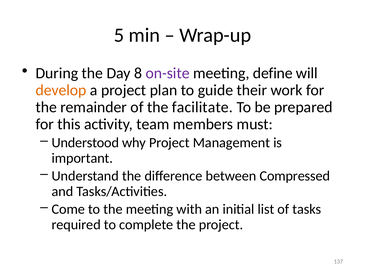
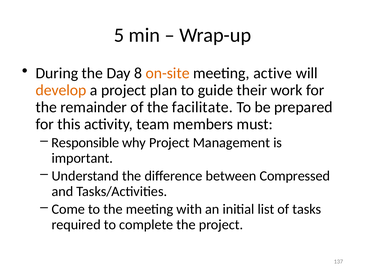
on-site colour: purple -> orange (168, 73)
define: define -> active (273, 73)
Understood: Understood -> Responsible (85, 143)
